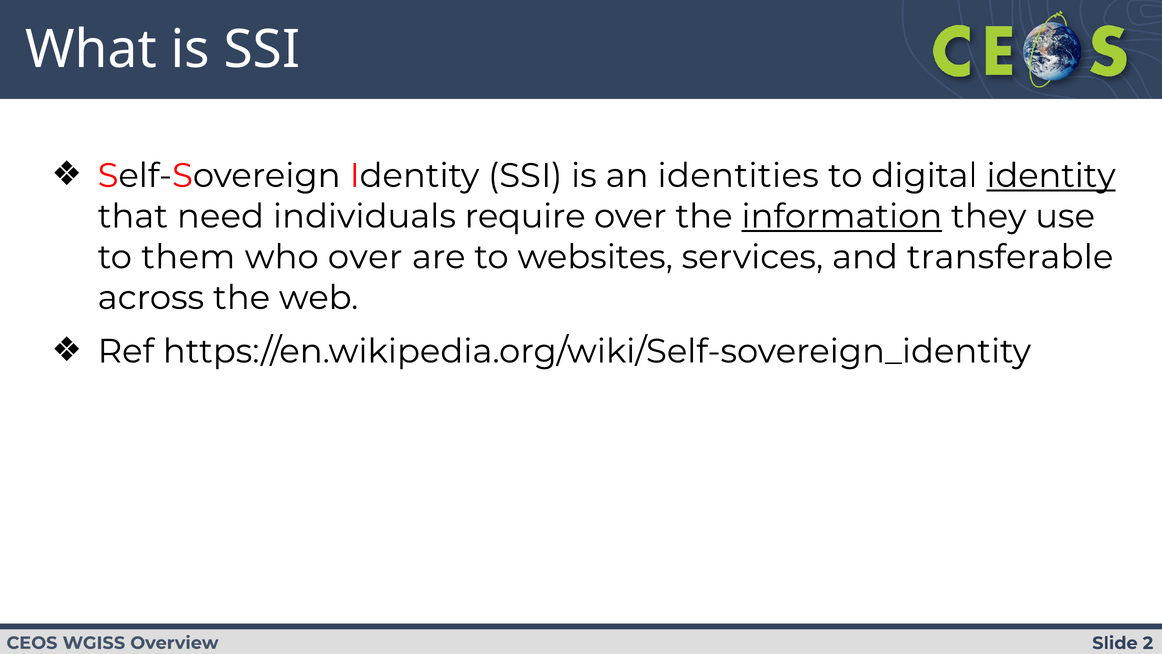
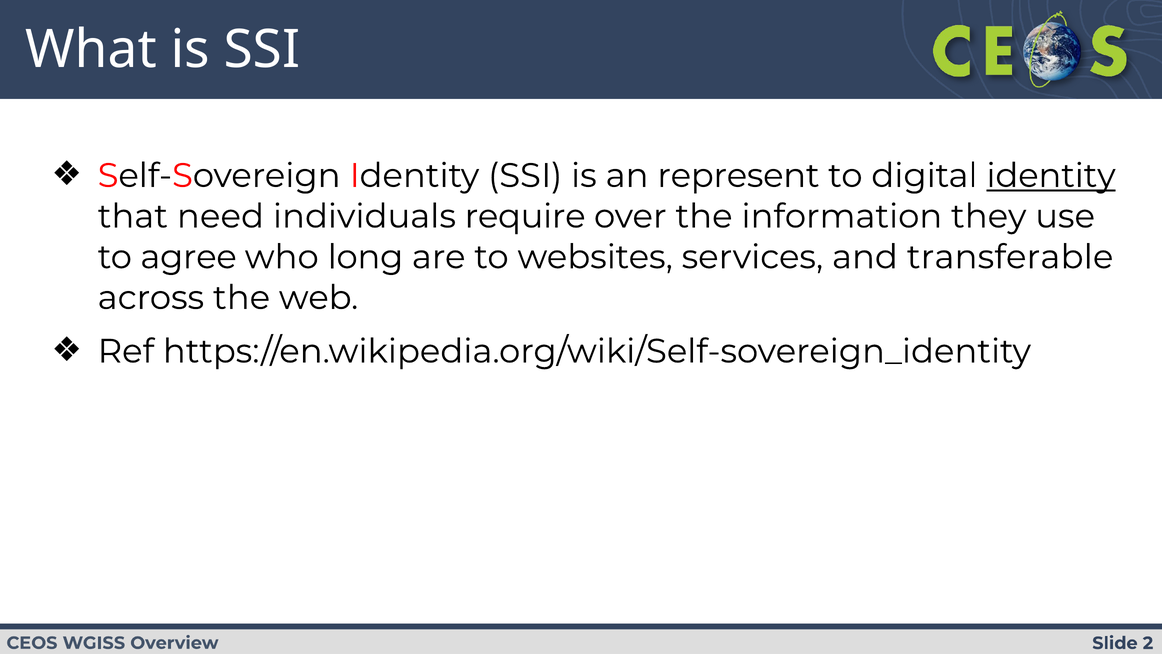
identities: identities -> represent (738, 176)
information underline: present -> none (842, 216)
them: them -> agree (189, 257)
who over: over -> long (365, 257)
